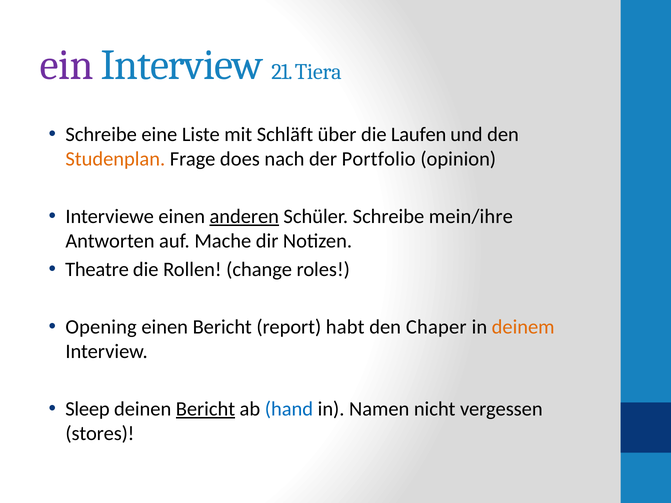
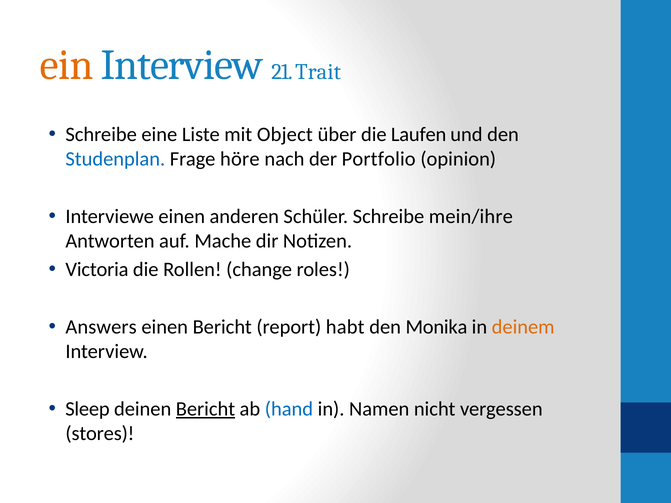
ein colour: purple -> orange (67, 65)
Tiera: Tiera -> Trait (318, 72)
Schläft: Schläft -> Object (285, 135)
Studenplan colour: orange -> blue (115, 159)
does: does -> höre (240, 159)
anderen underline: present -> none (244, 216)
Theatre: Theatre -> Victoria (97, 270)
Opening: Opening -> Answers (101, 327)
Chaper: Chaper -> Monika (436, 327)
